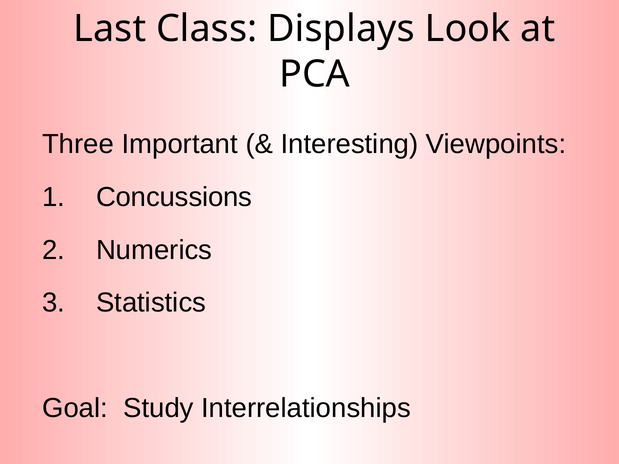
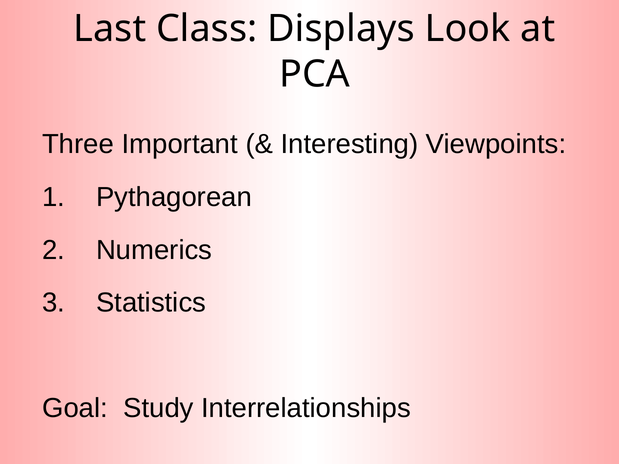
Concussions: Concussions -> Pythagorean (174, 197)
